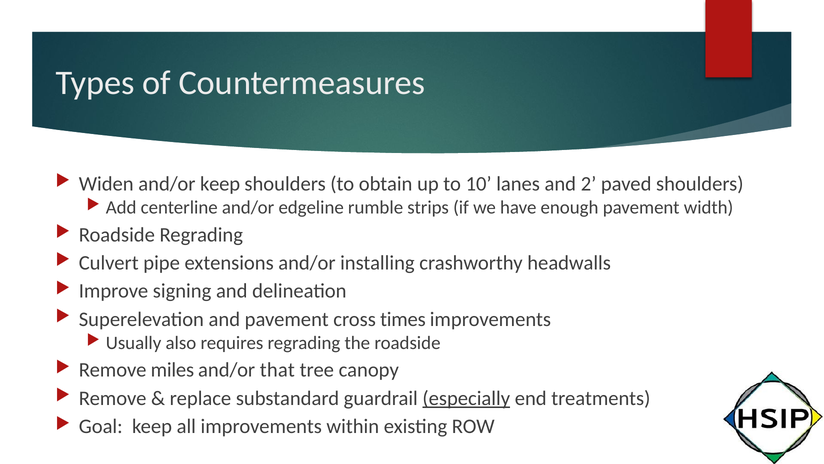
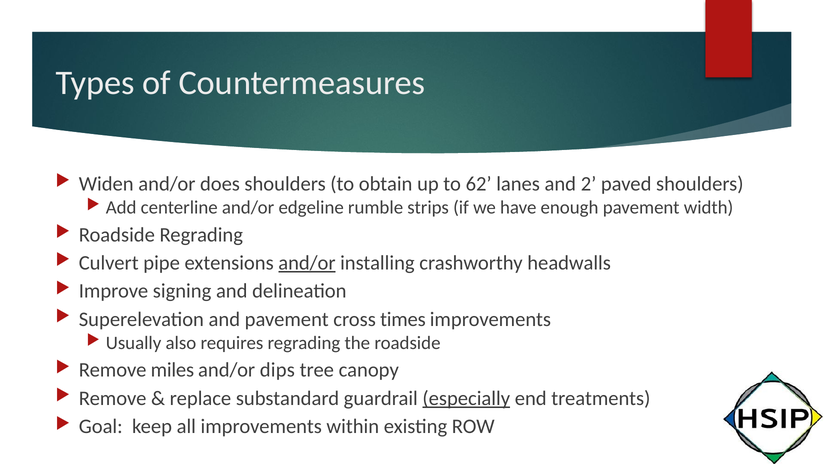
and/or keep: keep -> does (220, 184)
10: 10 -> 62 (479, 184)
and/or underline: none -> present (307, 263)
that: that -> dips (277, 370)
